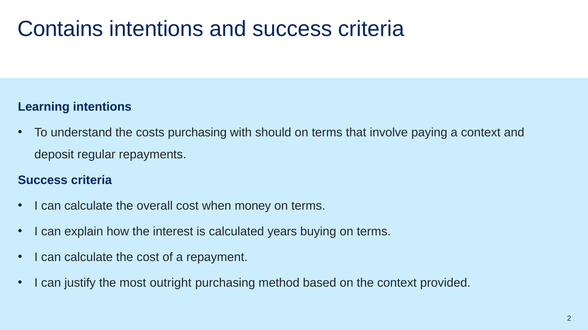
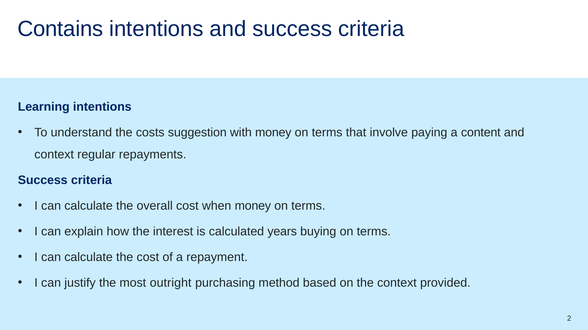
costs purchasing: purchasing -> suggestion (197, 133)
with should: should -> money (273, 133)
a context: context -> content (481, 133)
deposit: deposit -> context (54, 155)
